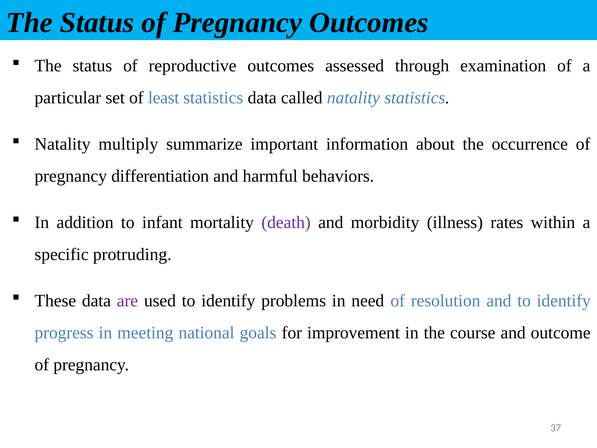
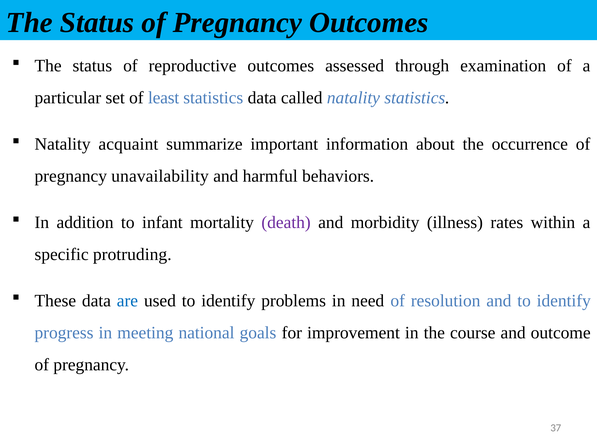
multiply: multiply -> acquaint (128, 144)
differentiation: differentiation -> unavailability (160, 176)
are colour: purple -> blue (127, 301)
